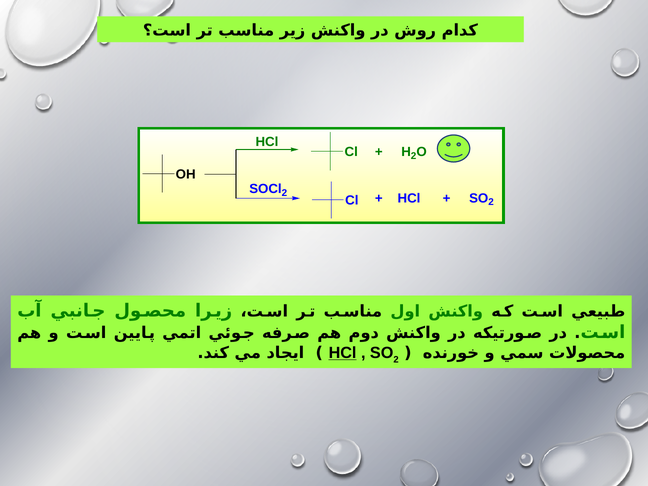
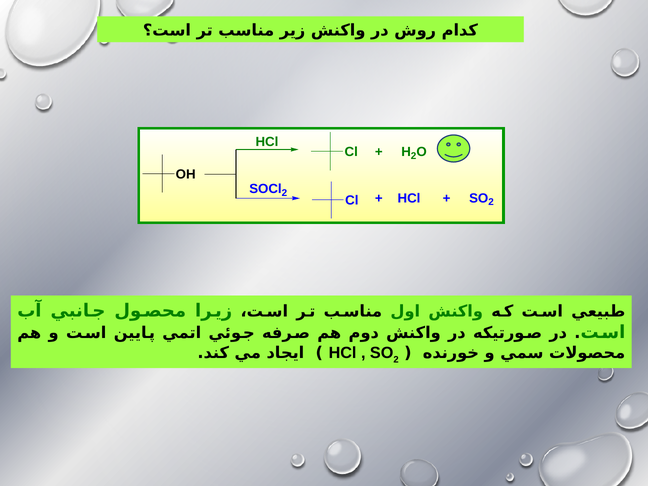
HCl underline: present -> none (343, 353)
